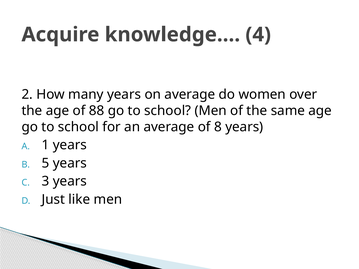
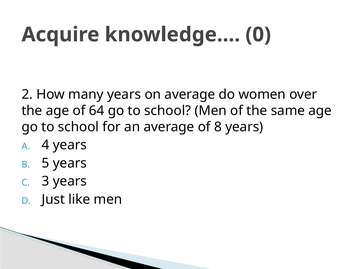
4: 4 -> 0 (258, 35)
88: 88 -> 64 (97, 111)
1: 1 -> 4 (46, 145)
